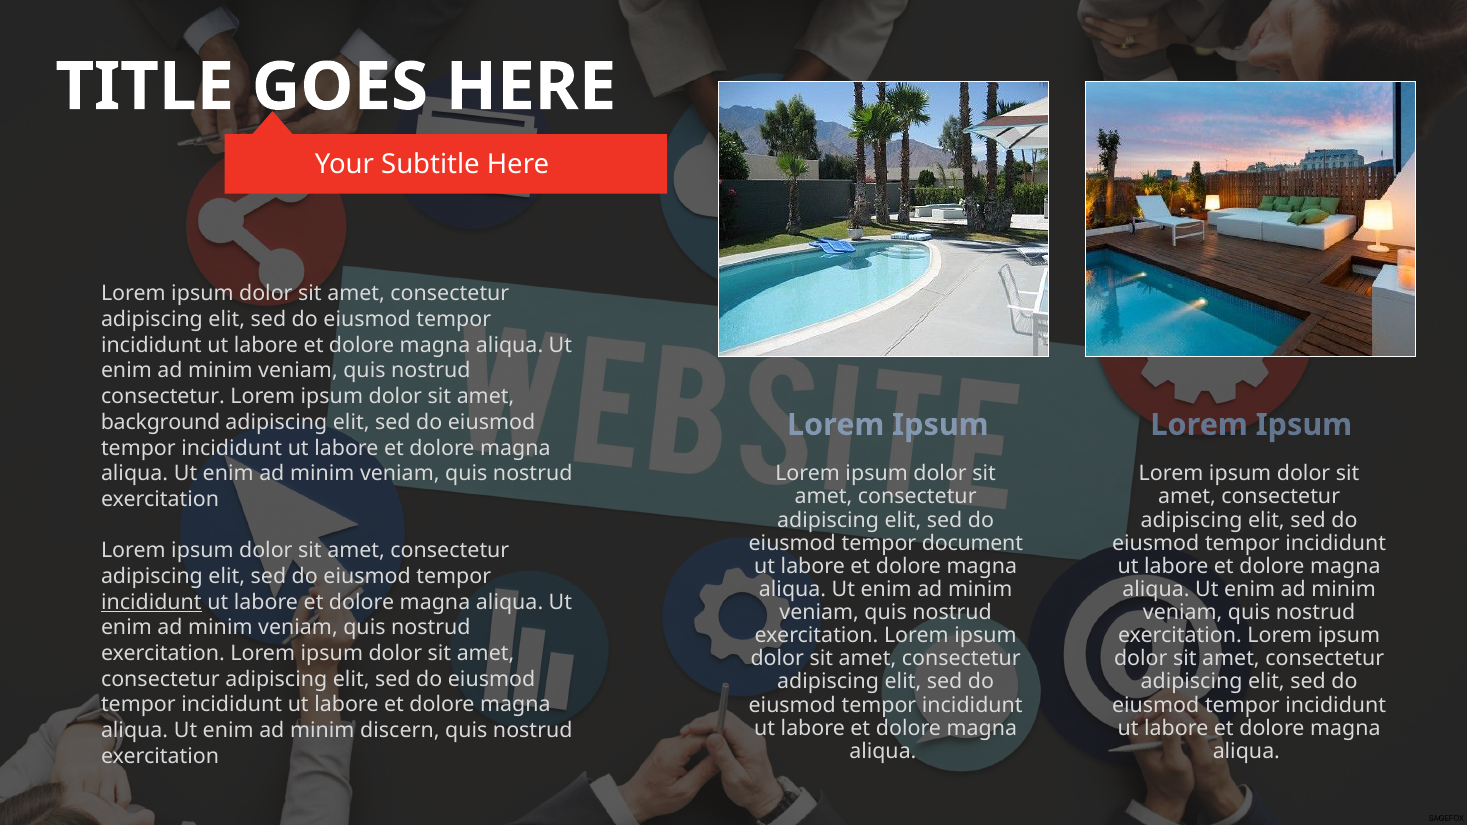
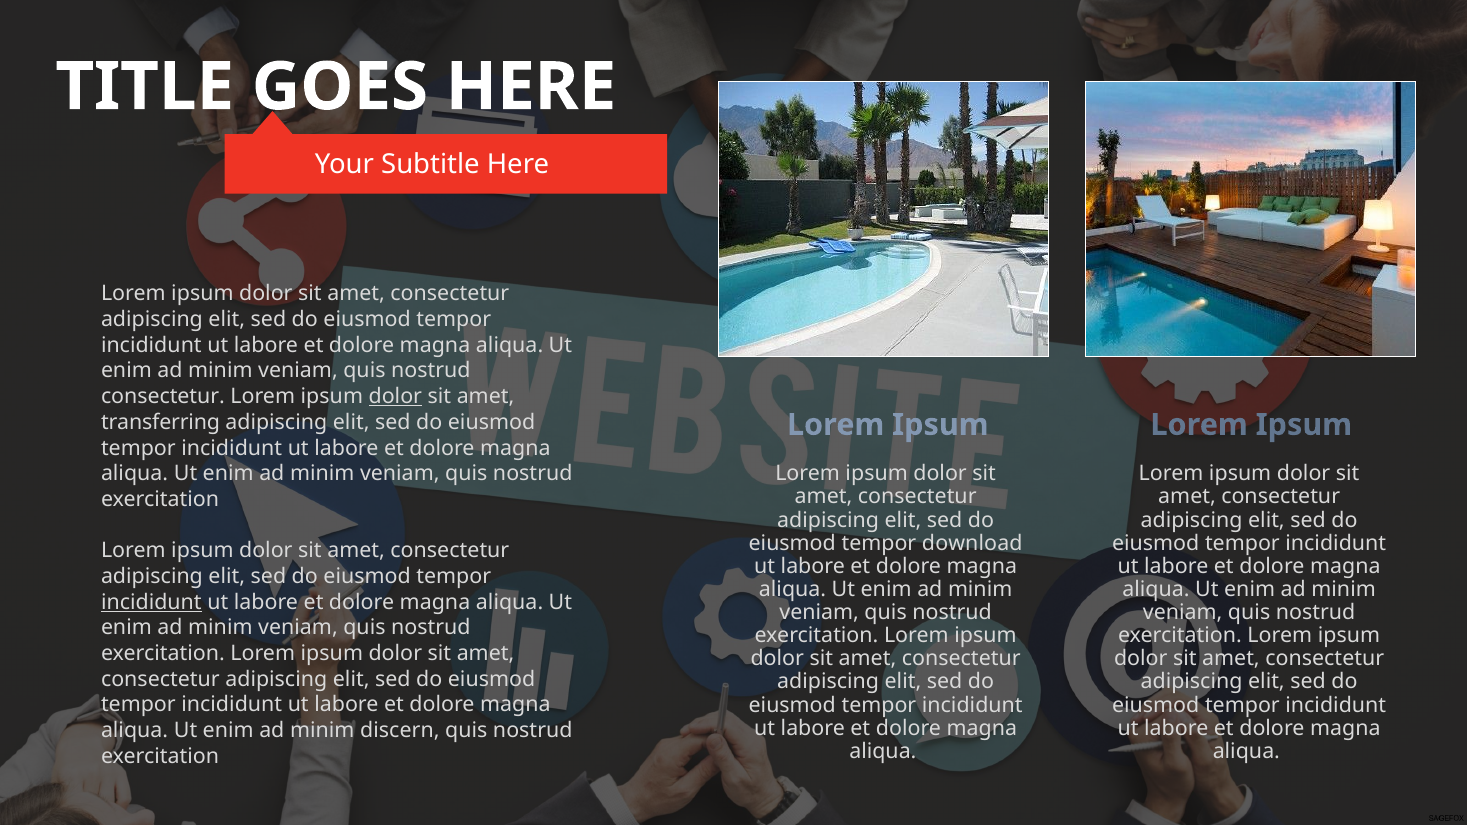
dolor underline: none -> present (395, 397)
background: background -> transferring (160, 422)
document: document -> download (972, 543)
